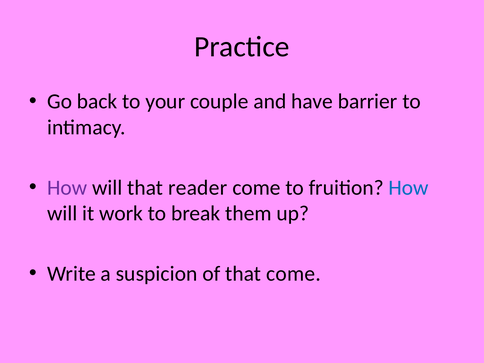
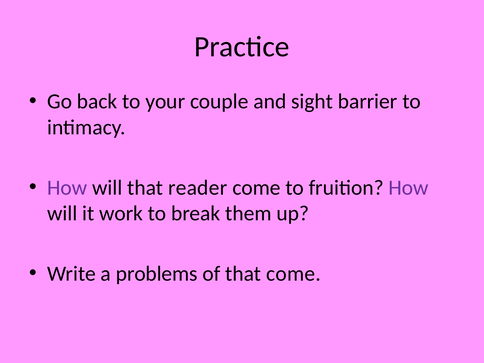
have: have -> sight (312, 102)
How colour: blue -> purple (409, 188)
suspicion: suspicion -> problems (157, 274)
